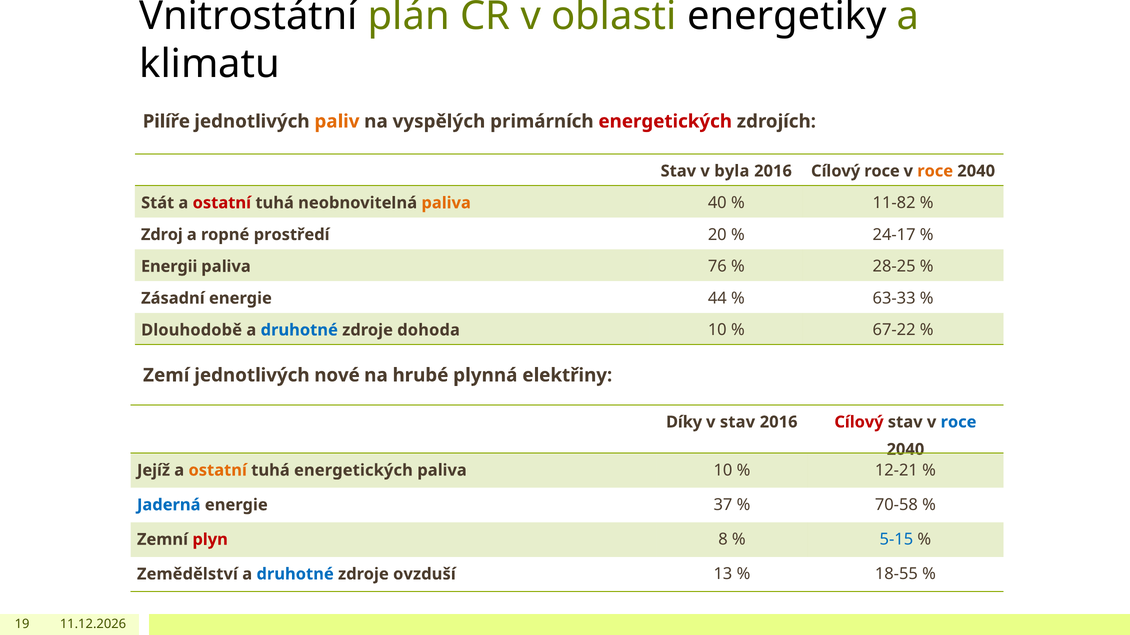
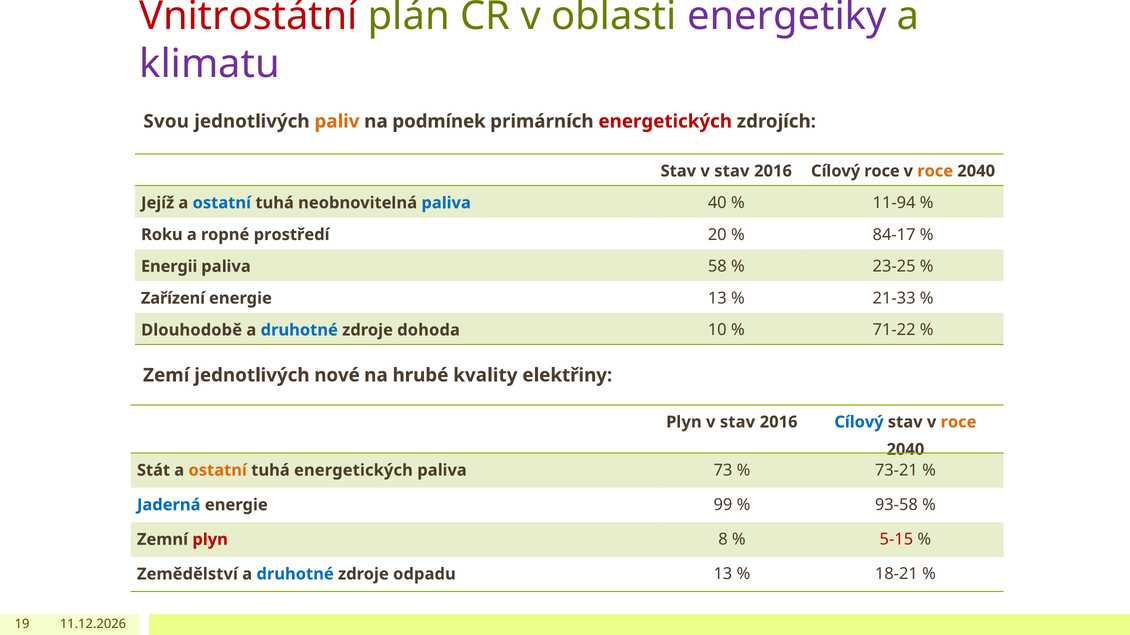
Vnitrostátní colour: black -> red (248, 16)
energetiky colour: black -> purple (787, 16)
klimatu colour: black -> purple (210, 64)
Pilíře: Pilíře -> Svou (166, 121)
vyspělých: vyspělých -> podmínek (439, 121)
Stav v byla: byla -> stav (732, 171)
Stát: Stát -> Jejíž (158, 203)
ostatní colour: red -> blue (222, 203)
paliva colour: orange -> blue (446, 203)
11-82: 11-82 -> 11-94 (894, 203)
Zdroj: Zdroj -> Roku (162, 235)
24-17: 24-17 -> 84-17 (894, 235)
76: 76 -> 58 (717, 267)
28-25: 28-25 -> 23-25 (894, 267)
Zásadní: Zásadní -> Zařízení (173, 299)
energie 44: 44 -> 13 (717, 299)
63-33: 63-33 -> 21-33 (894, 299)
67-22: 67-22 -> 71-22 (894, 330)
plynná: plynná -> kvality (485, 376)
Díky: Díky -> Plyn (684, 422)
Cílový colour: red -> blue (859, 422)
roce colour: blue -> orange (959, 422)
Jejíž: Jejíž -> Stát (154, 471)
paliva 10: 10 -> 73 (723, 471)
12-21: 12-21 -> 73-21 (896, 471)
37: 37 -> 99 (723, 505)
70-58: 70-58 -> 93-58 (896, 505)
5-15 colour: blue -> red (896, 540)
ovzduší: ovzduší -> odpadu (424, 575)
18-55: 18-55 -> 18-21 (896, 575)
